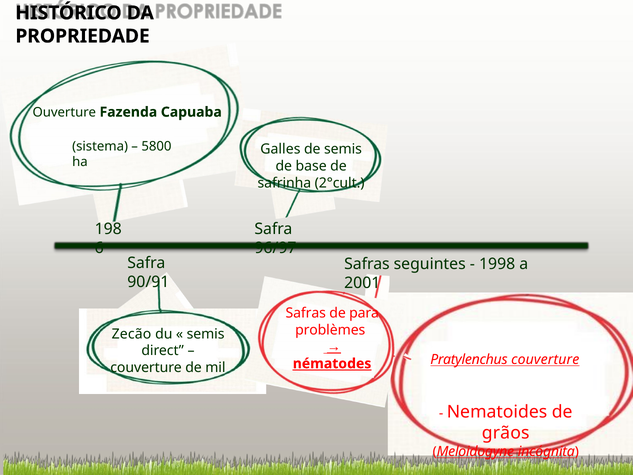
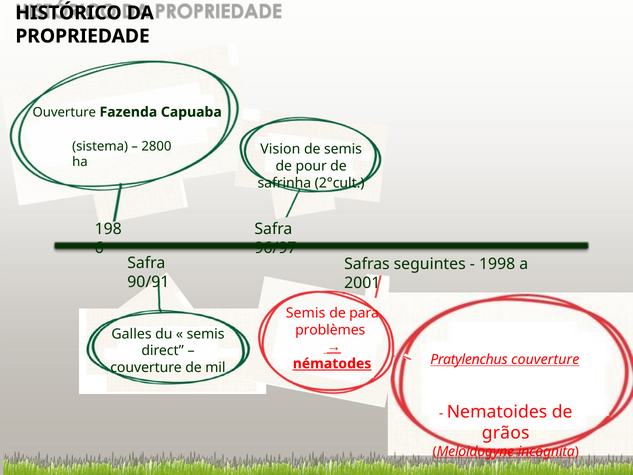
5800: 5800 -> 2800 (156, 146)
Galles: Galles -> Vision (280, 149)
base: base -> pour (311, 166)
Safras: Safras -> Semis (306, 313)
Zecão: Zecão -> Galles (132, 334)
